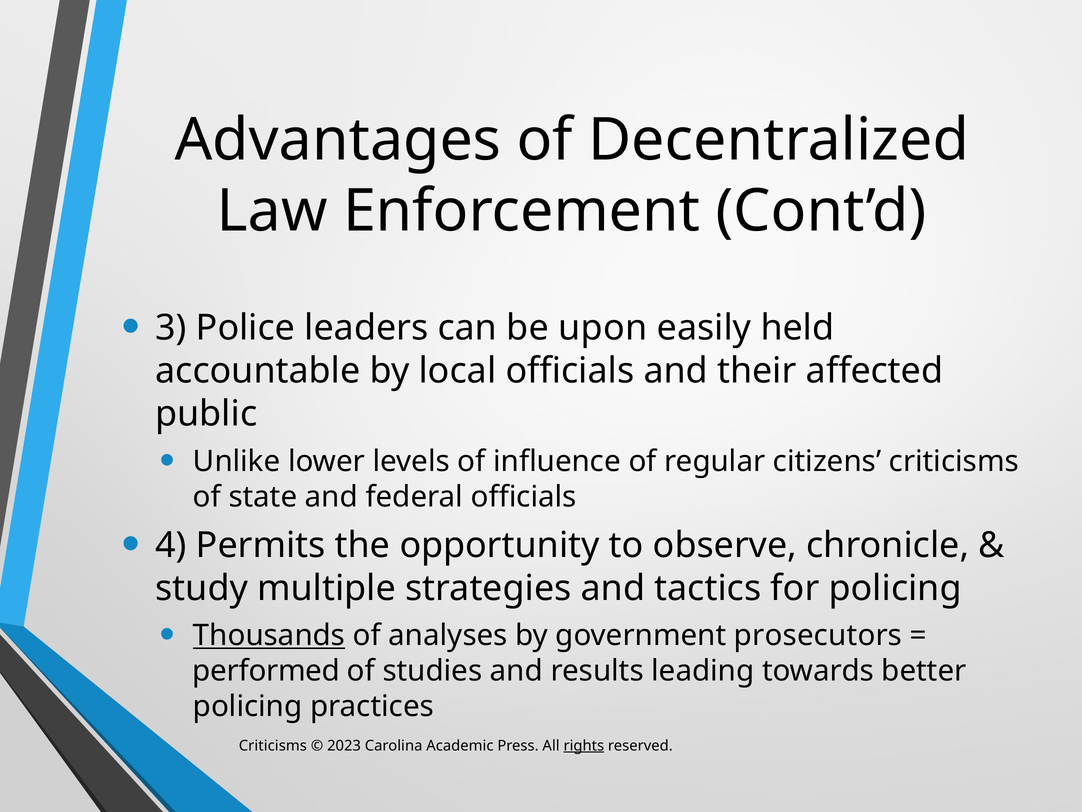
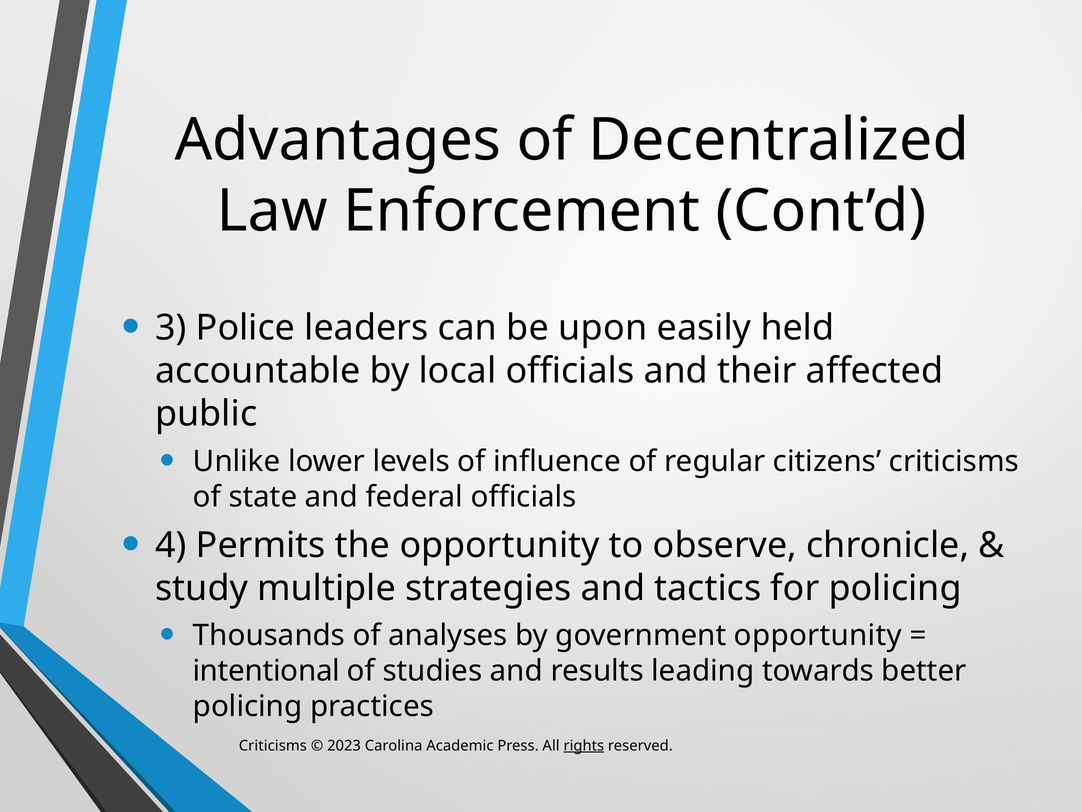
Thousands underline: present -> none (269, 635)
government prosecutors: prosecutors -> opportunity (818, 635)
performed: performed -> intentional (266, 671)
